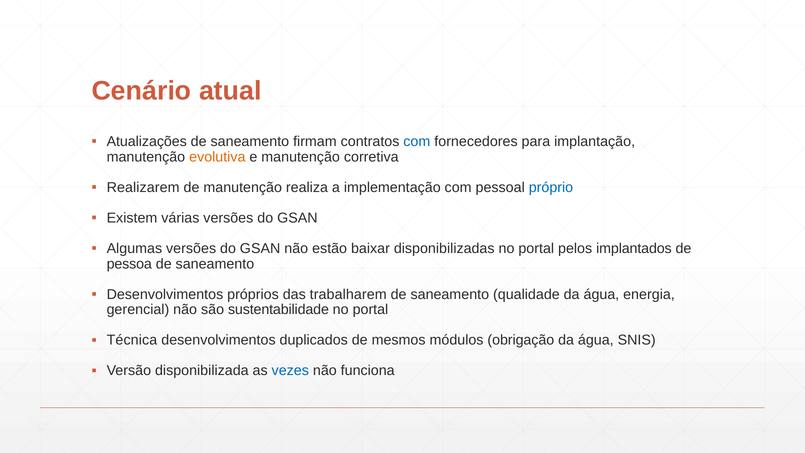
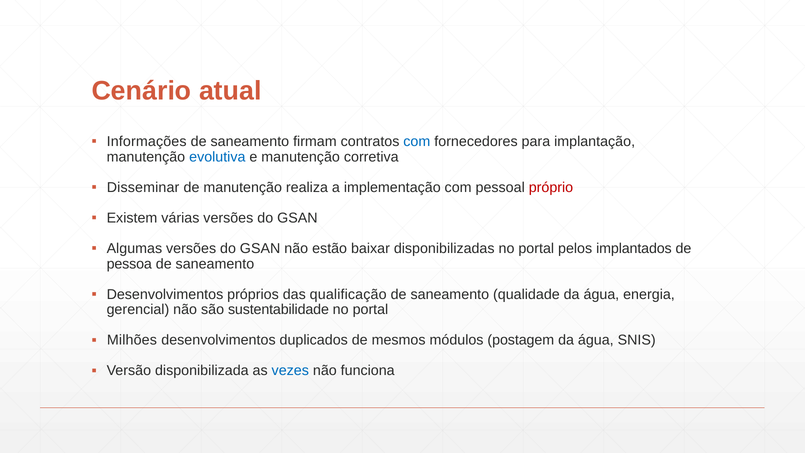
Atualizações: Atualizações -> Informações (147, 141)
evolutiva colour: orange -> blue (217, 157)
Realizarem: Realizarem -> Disseminar (143, 187)
próprio colour: blue -> red (551, 187)
trabalharem: trabalharem -> qualificação (348, 294)
Técnica: Técnica -> Milhões (132, 340)
obrigação: obrigação -> postagem (521, 340)
